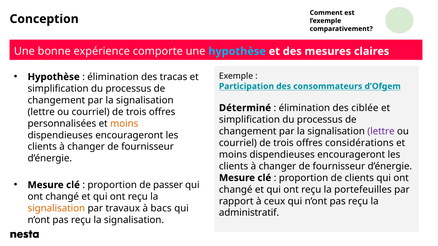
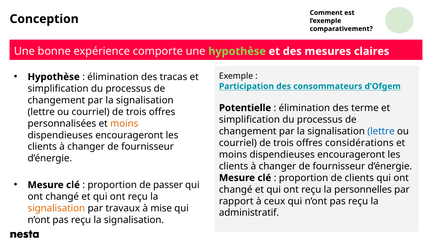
hypothèse colour: light blue -> light green (237, 51)
Déterminé: Déterminé -> Potentielle (245, 108)
ciblée: ciblée -> terme (365, 108)
lettre colour: purple -> blue (381, 131)
portefeuilles: portefeuilles -> personnelles (363, 190)
bacs: bacs -> mise (161, 209)
